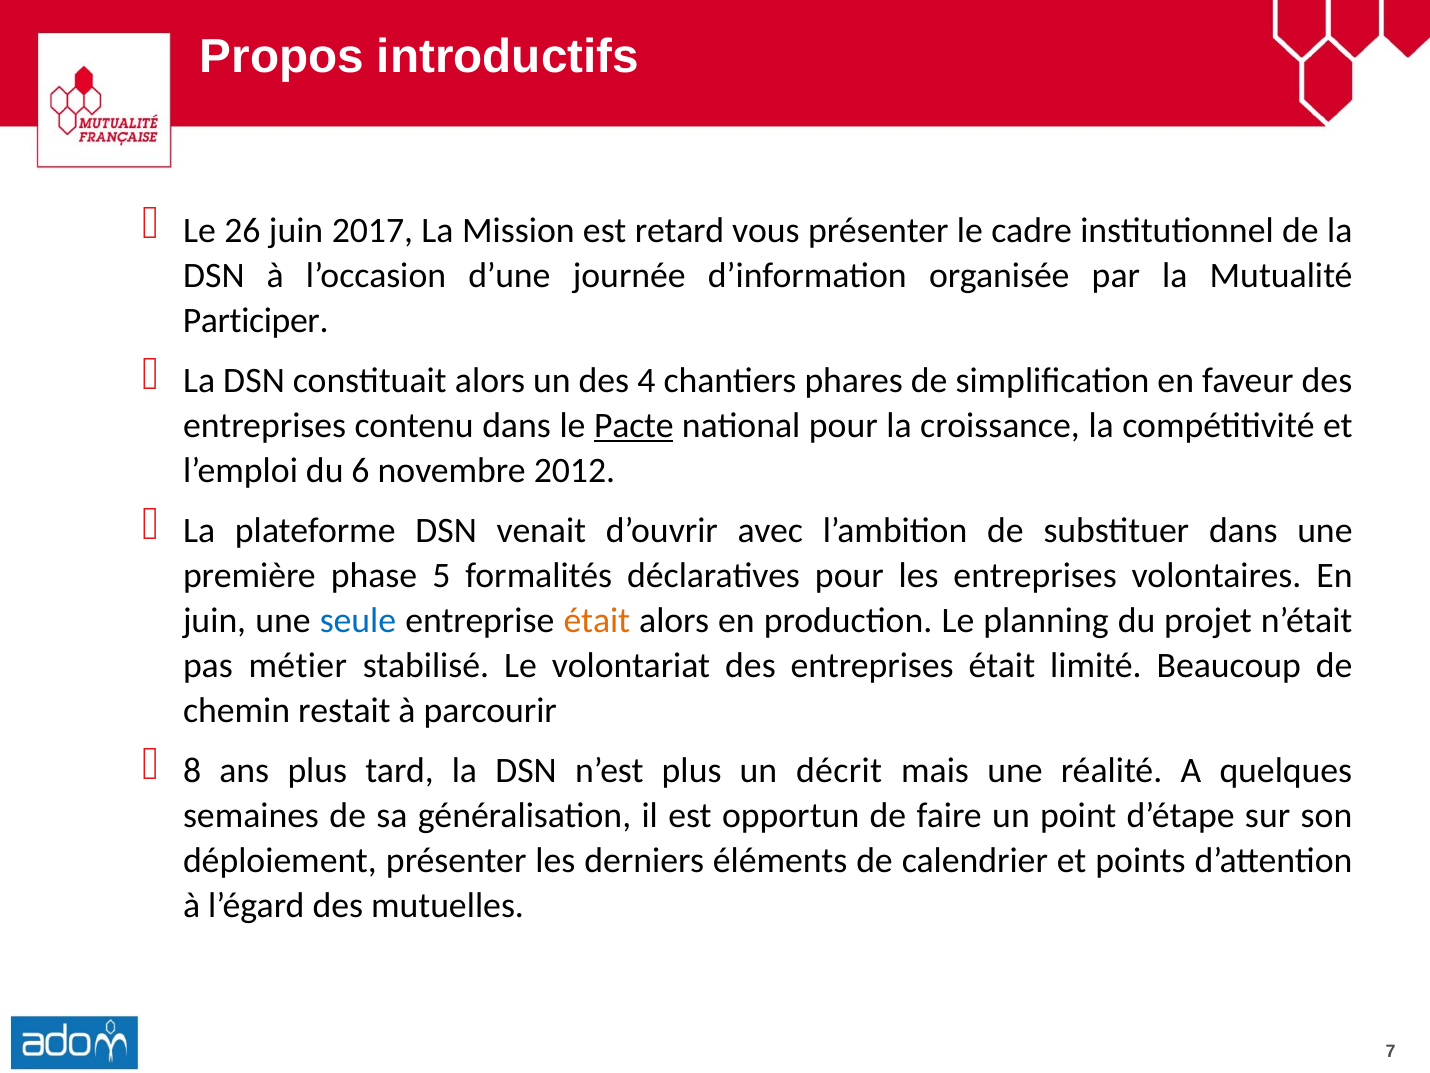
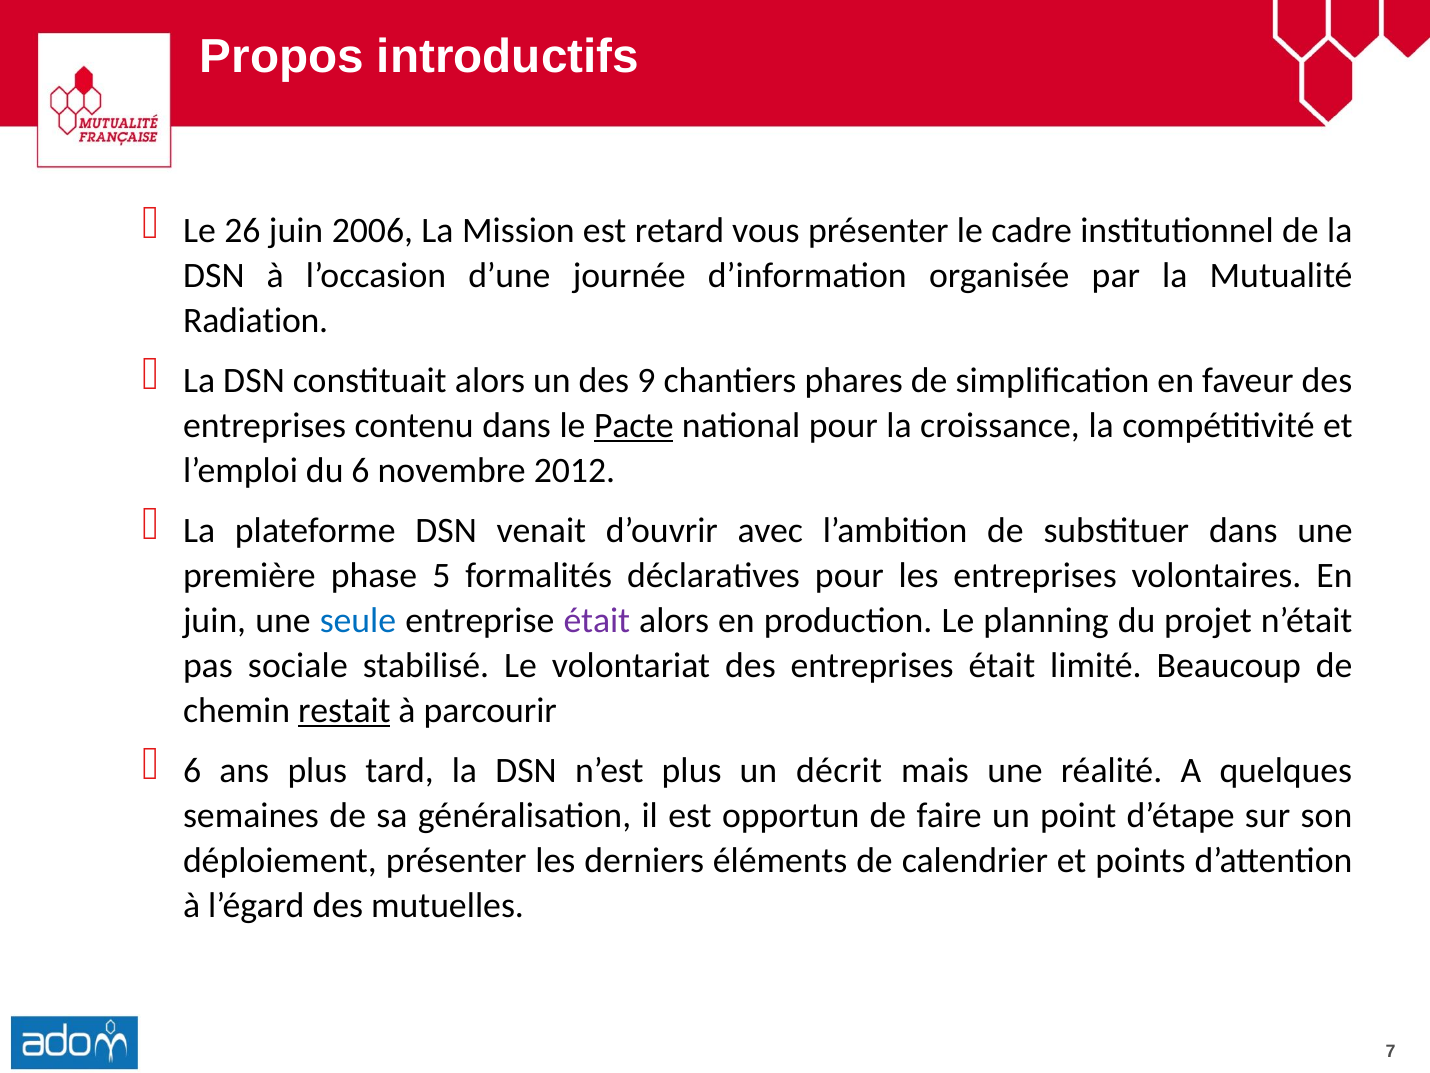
2017: 2017 -> 2006 (372, 230)
Participer: Participer -> Radiation (256, 320)
4: 4 -> 9 (646, 380)
était colour: orange -> purple (597, 620)
métier: métier -> sociale (298, 666)
restait underline: none -> present (344, 711)
8: 8 -> 6 (192, 771)
